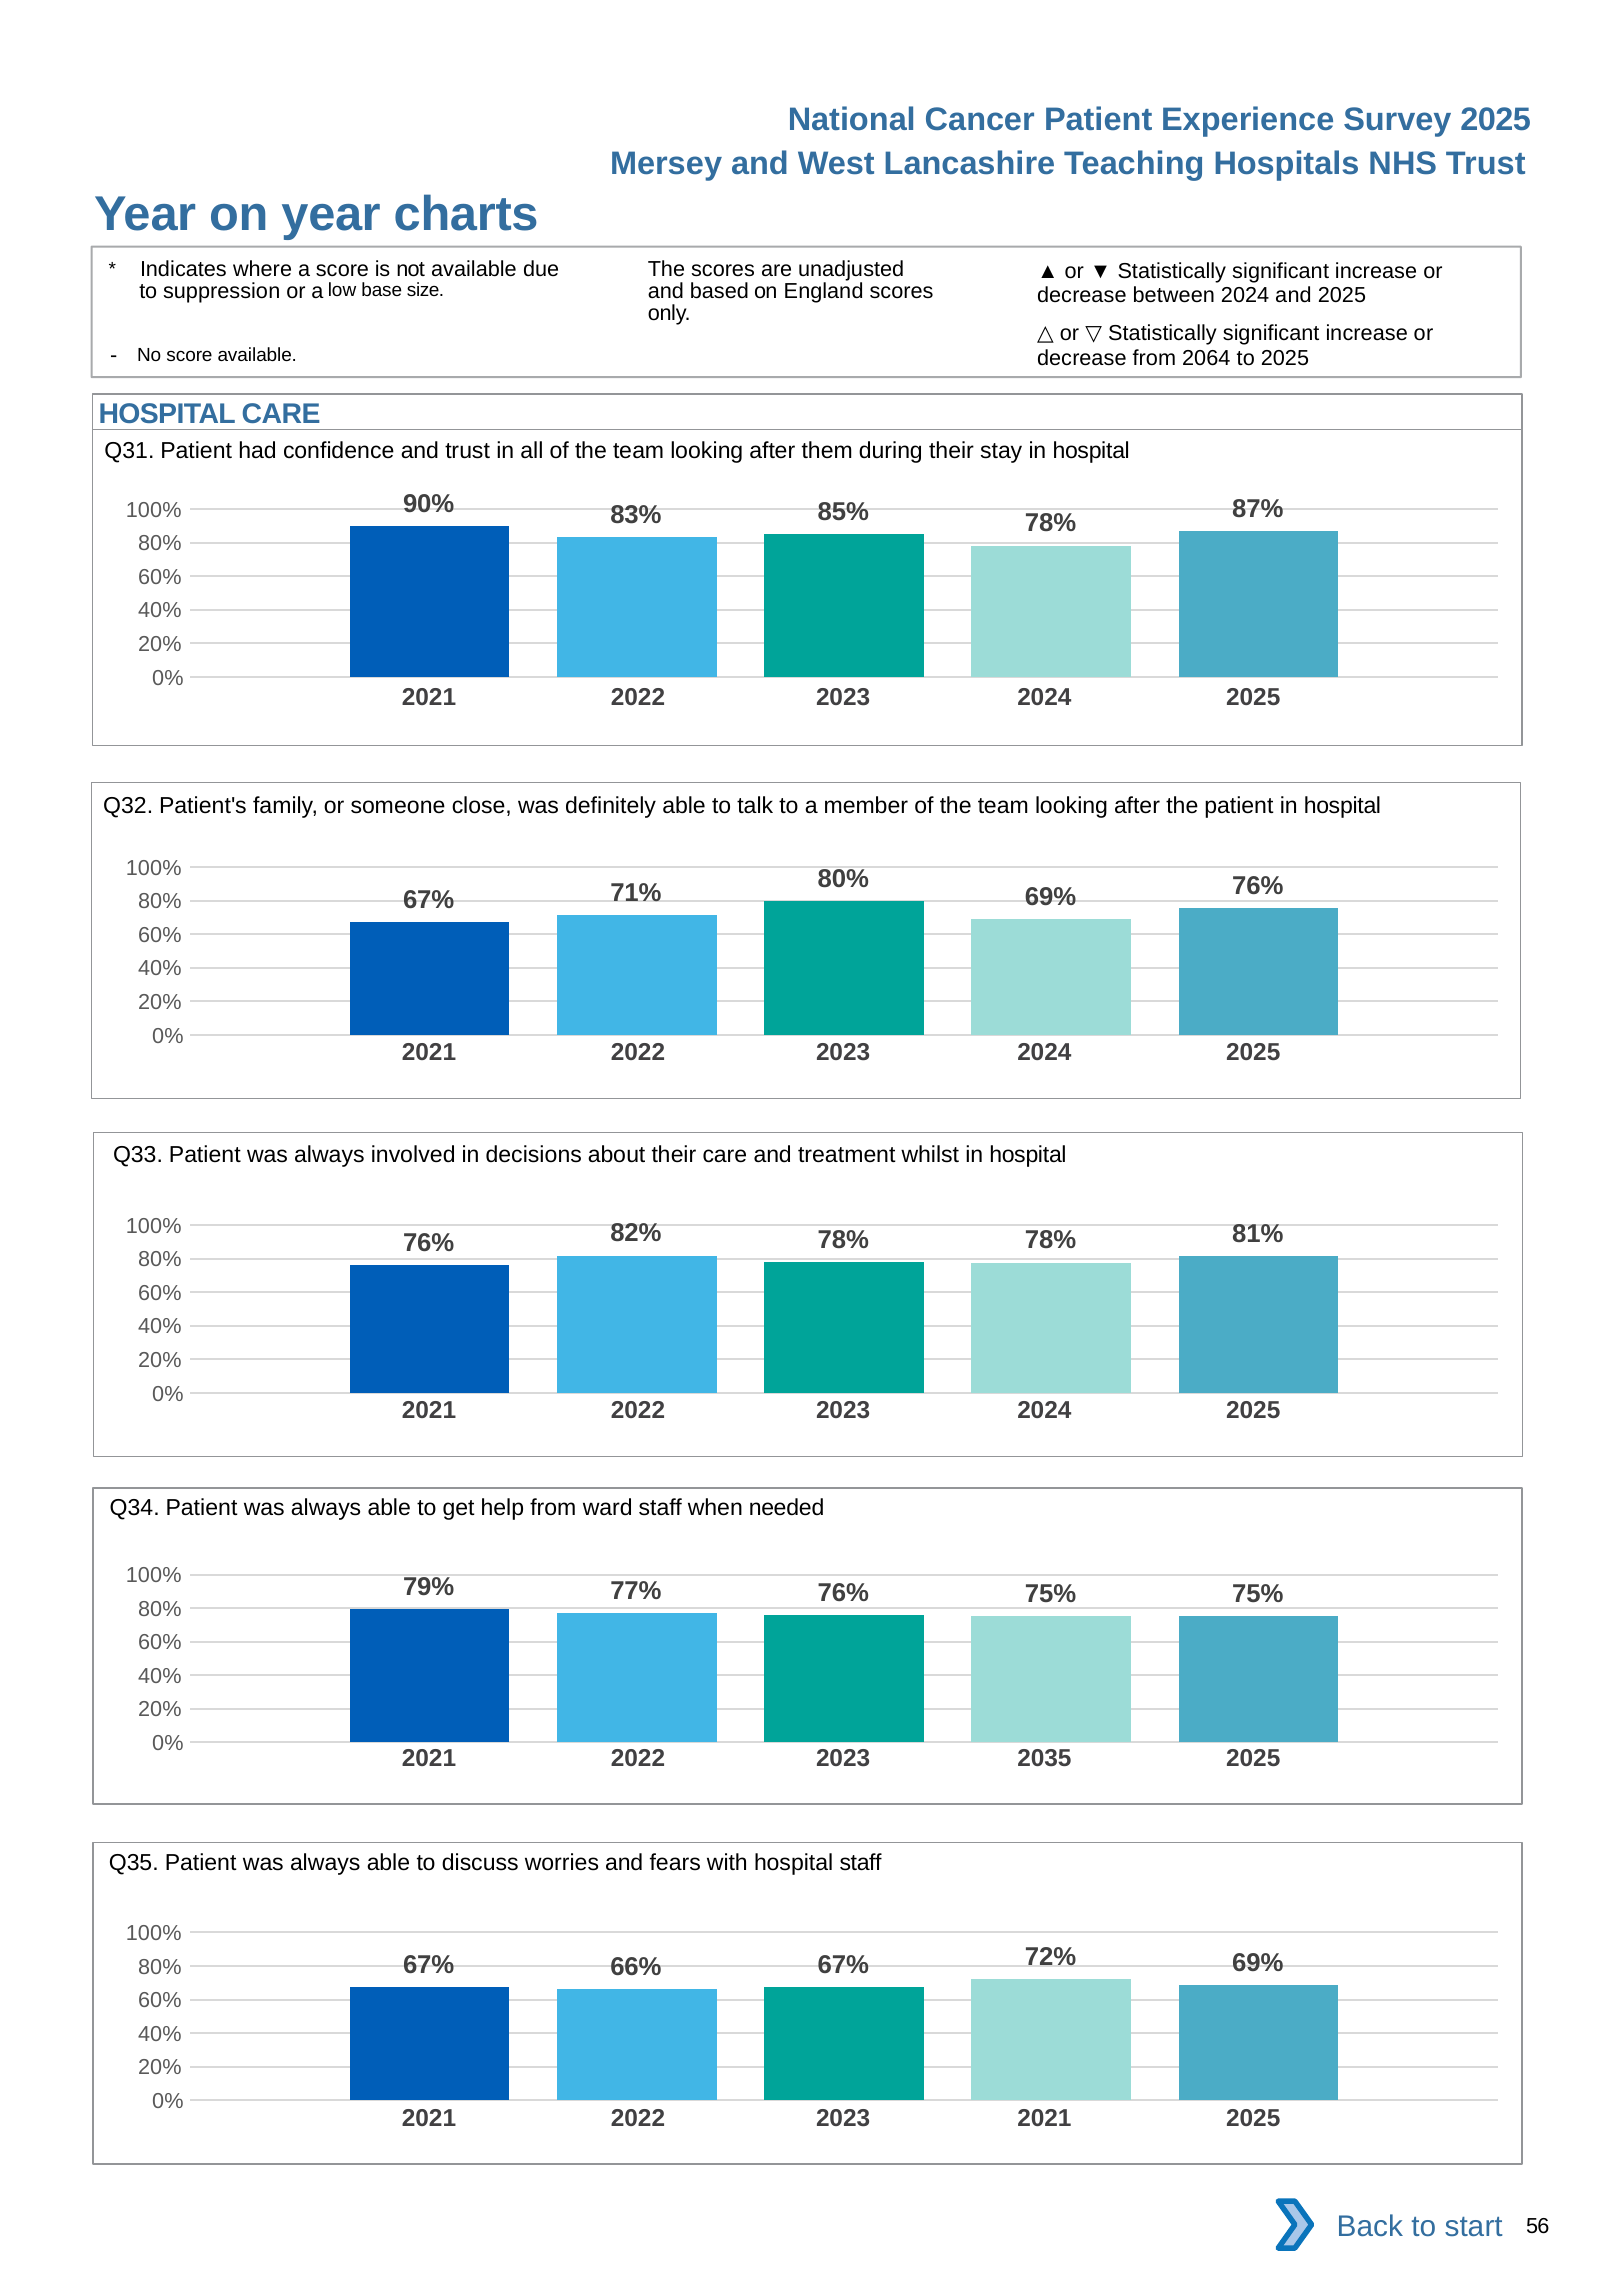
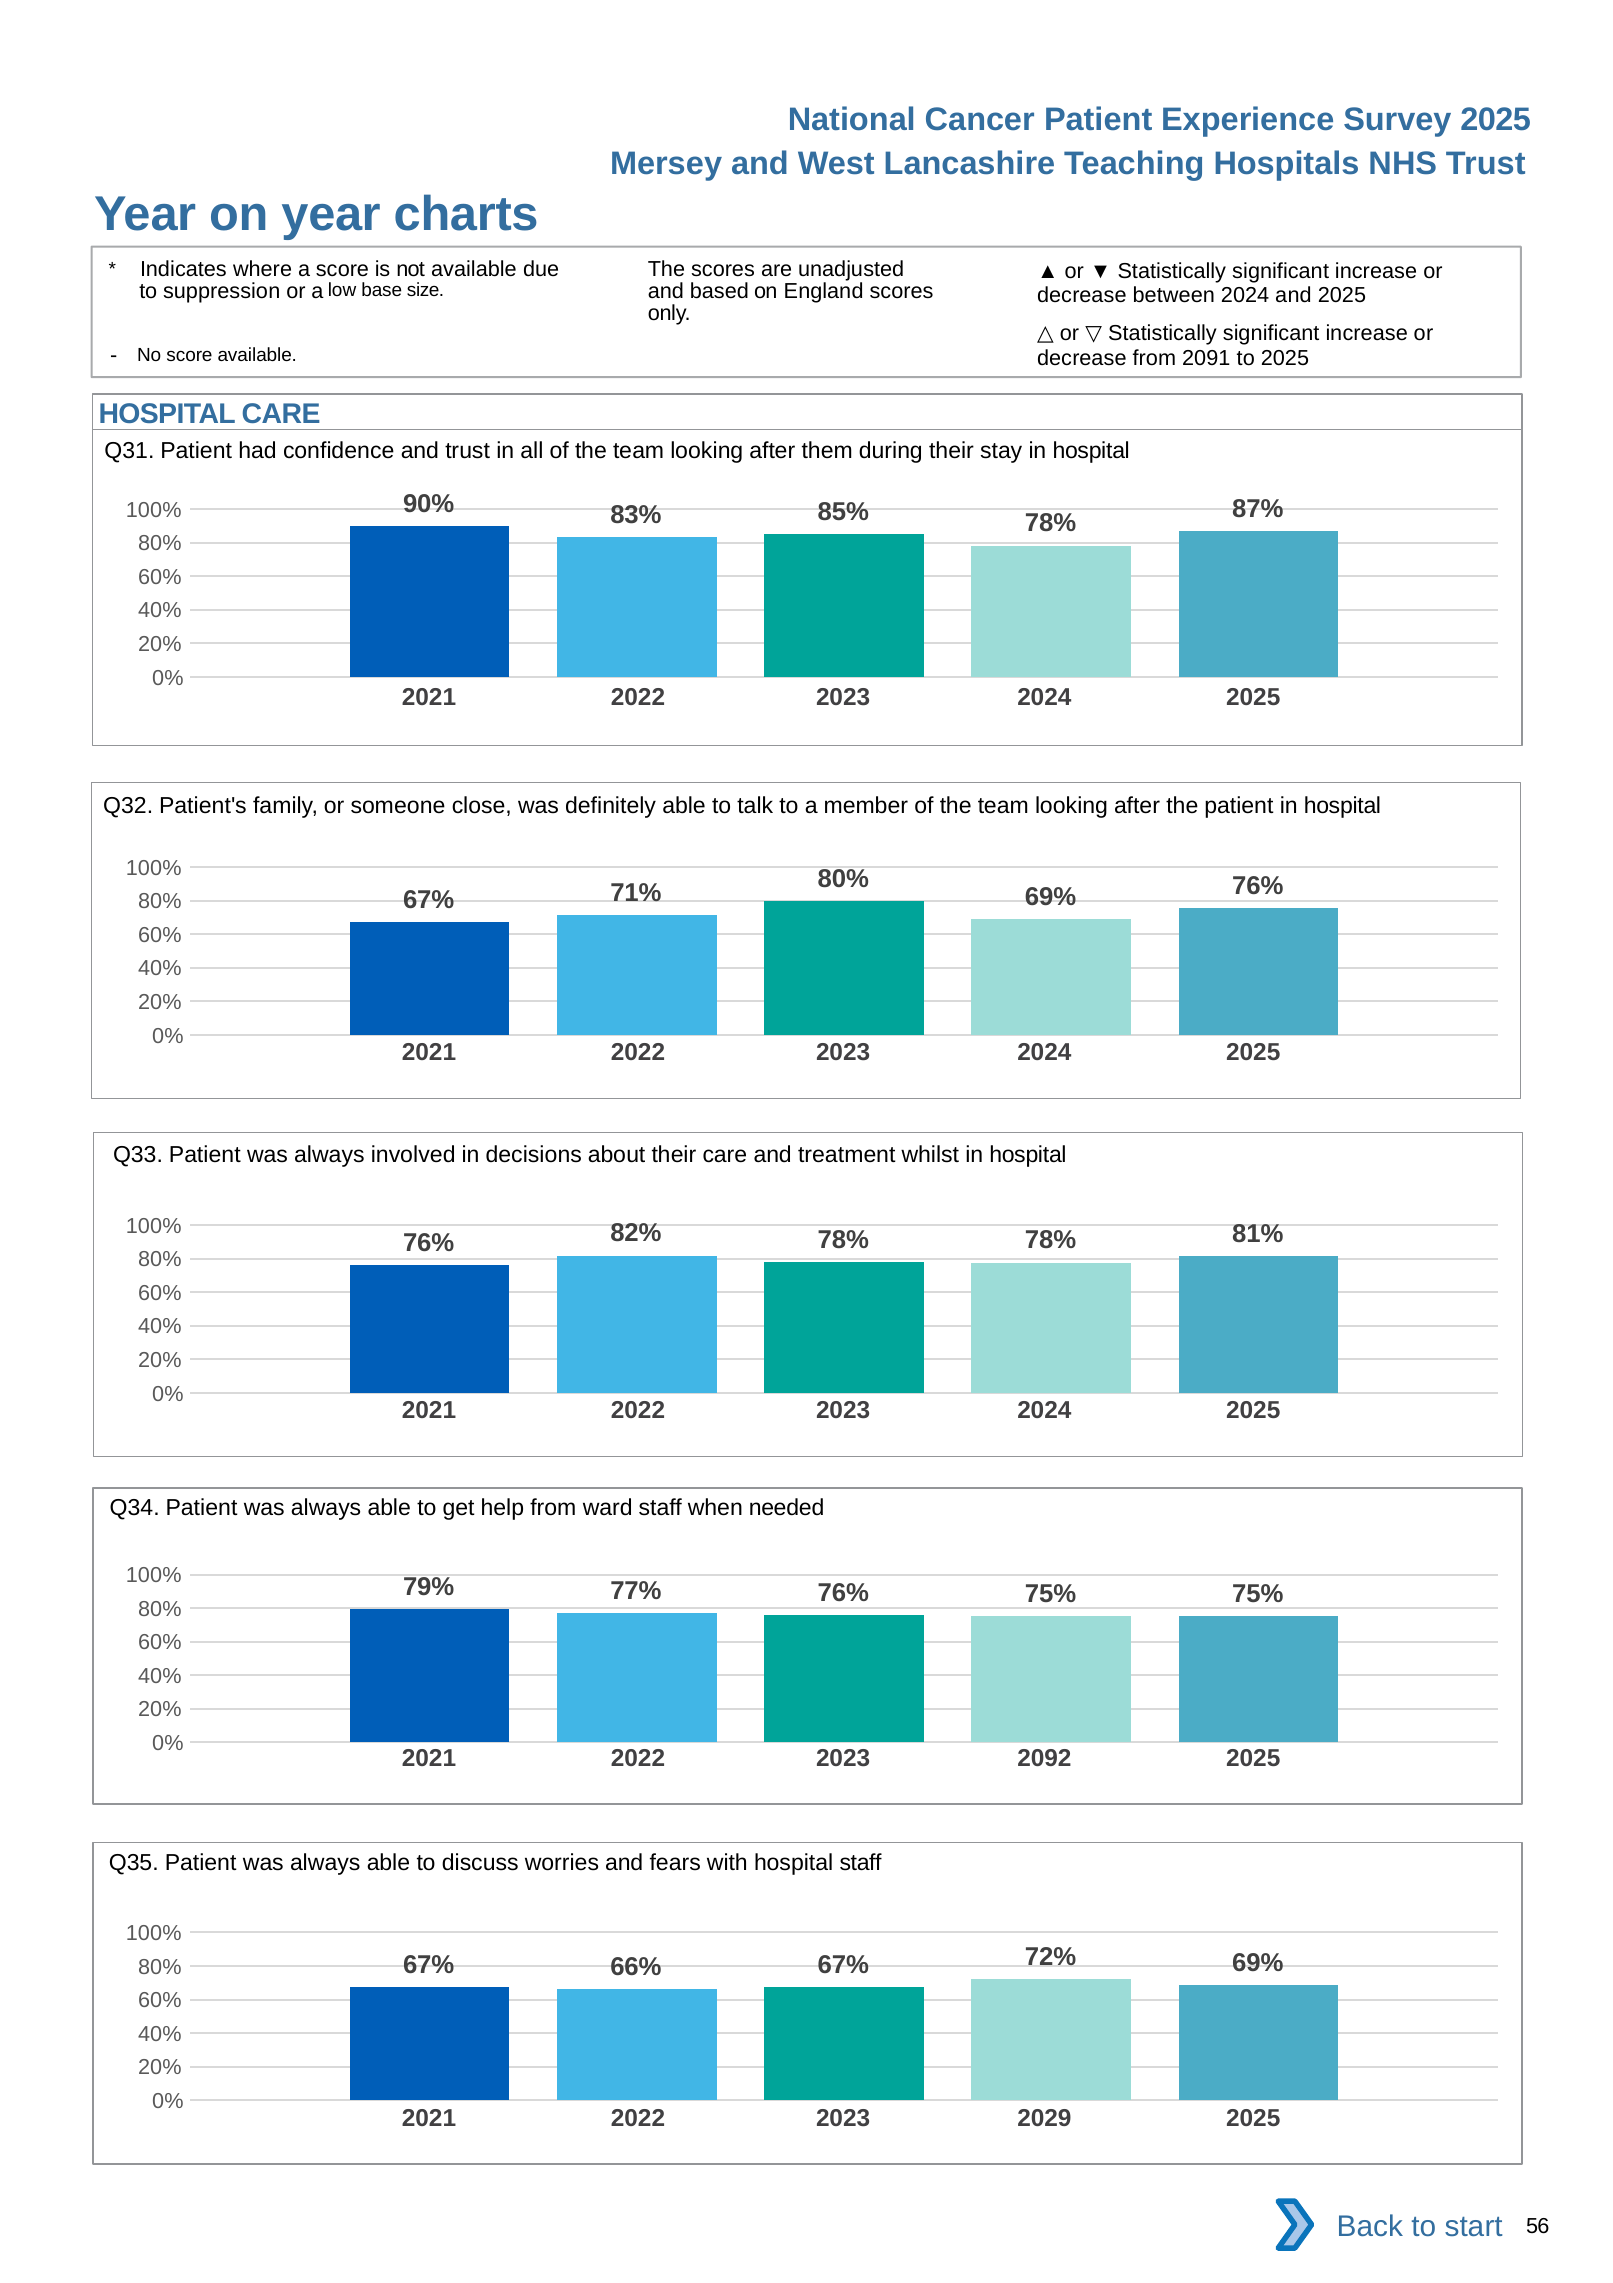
2064: 2064 -> 2091 (1206, 358)
2035: 2035 -> 2092 (1044, 1758)
2023 2021: 2021 -> 2029 (1044, 2119)
